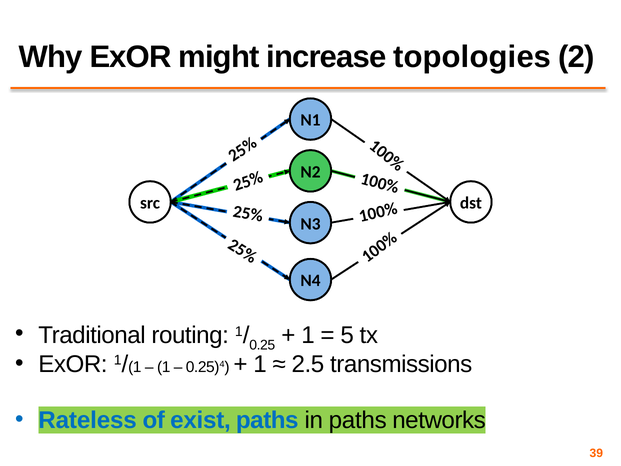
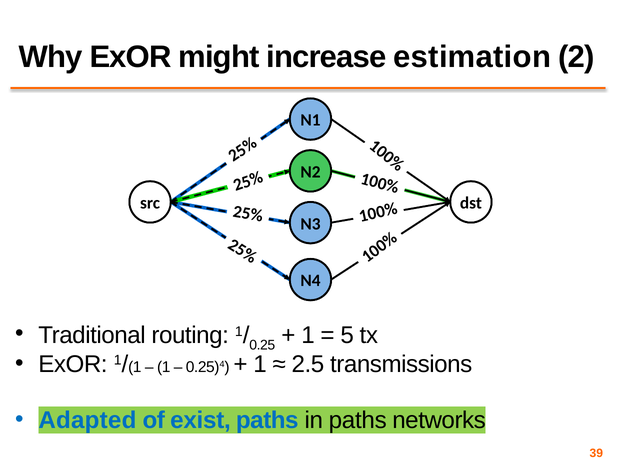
topologies: topologies -> estimation (472, 57)
Rateless: Rateless -> Adapted (87, 420)
